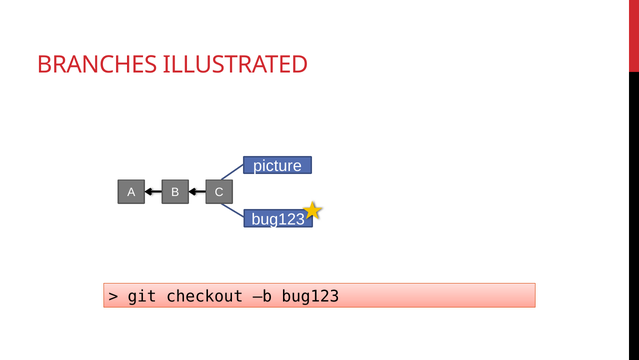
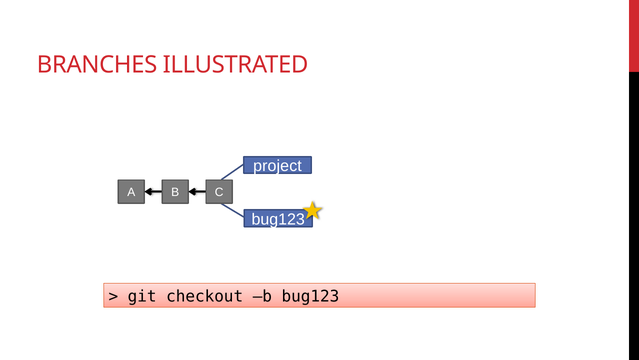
picture: picture -> project (277, 166)
